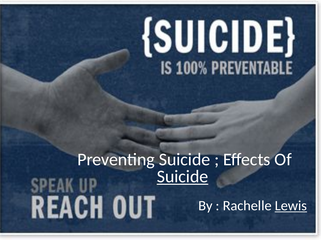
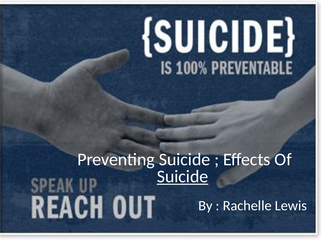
Lewis underline: present -> none (291, 206)
